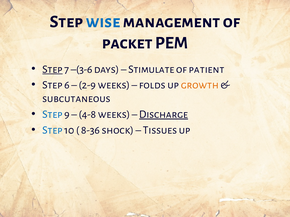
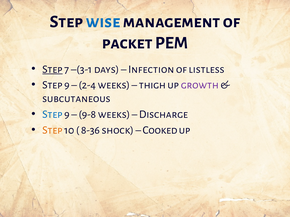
–(3-6: –(3-6 -> –(3-1 (82, 69)
Stimulate: Stimulate -> Infection (151, 69)
patient: patient -> listless (207, 69)
6: 6 -> 9 (67, 85)
2-9: 2-9 -> 2-4 (87, 85)
folds: folds -> thigh (152, 85)
growth colour: orange -> purple (200, 85)
4-8: 4-8 -> 9-8 (87, 114)
Discharge underline: present -> none (164, 114)
Step colour: blue -> orange (52, 130)
Tissues: Tissues -> Cooked (160, 130)
